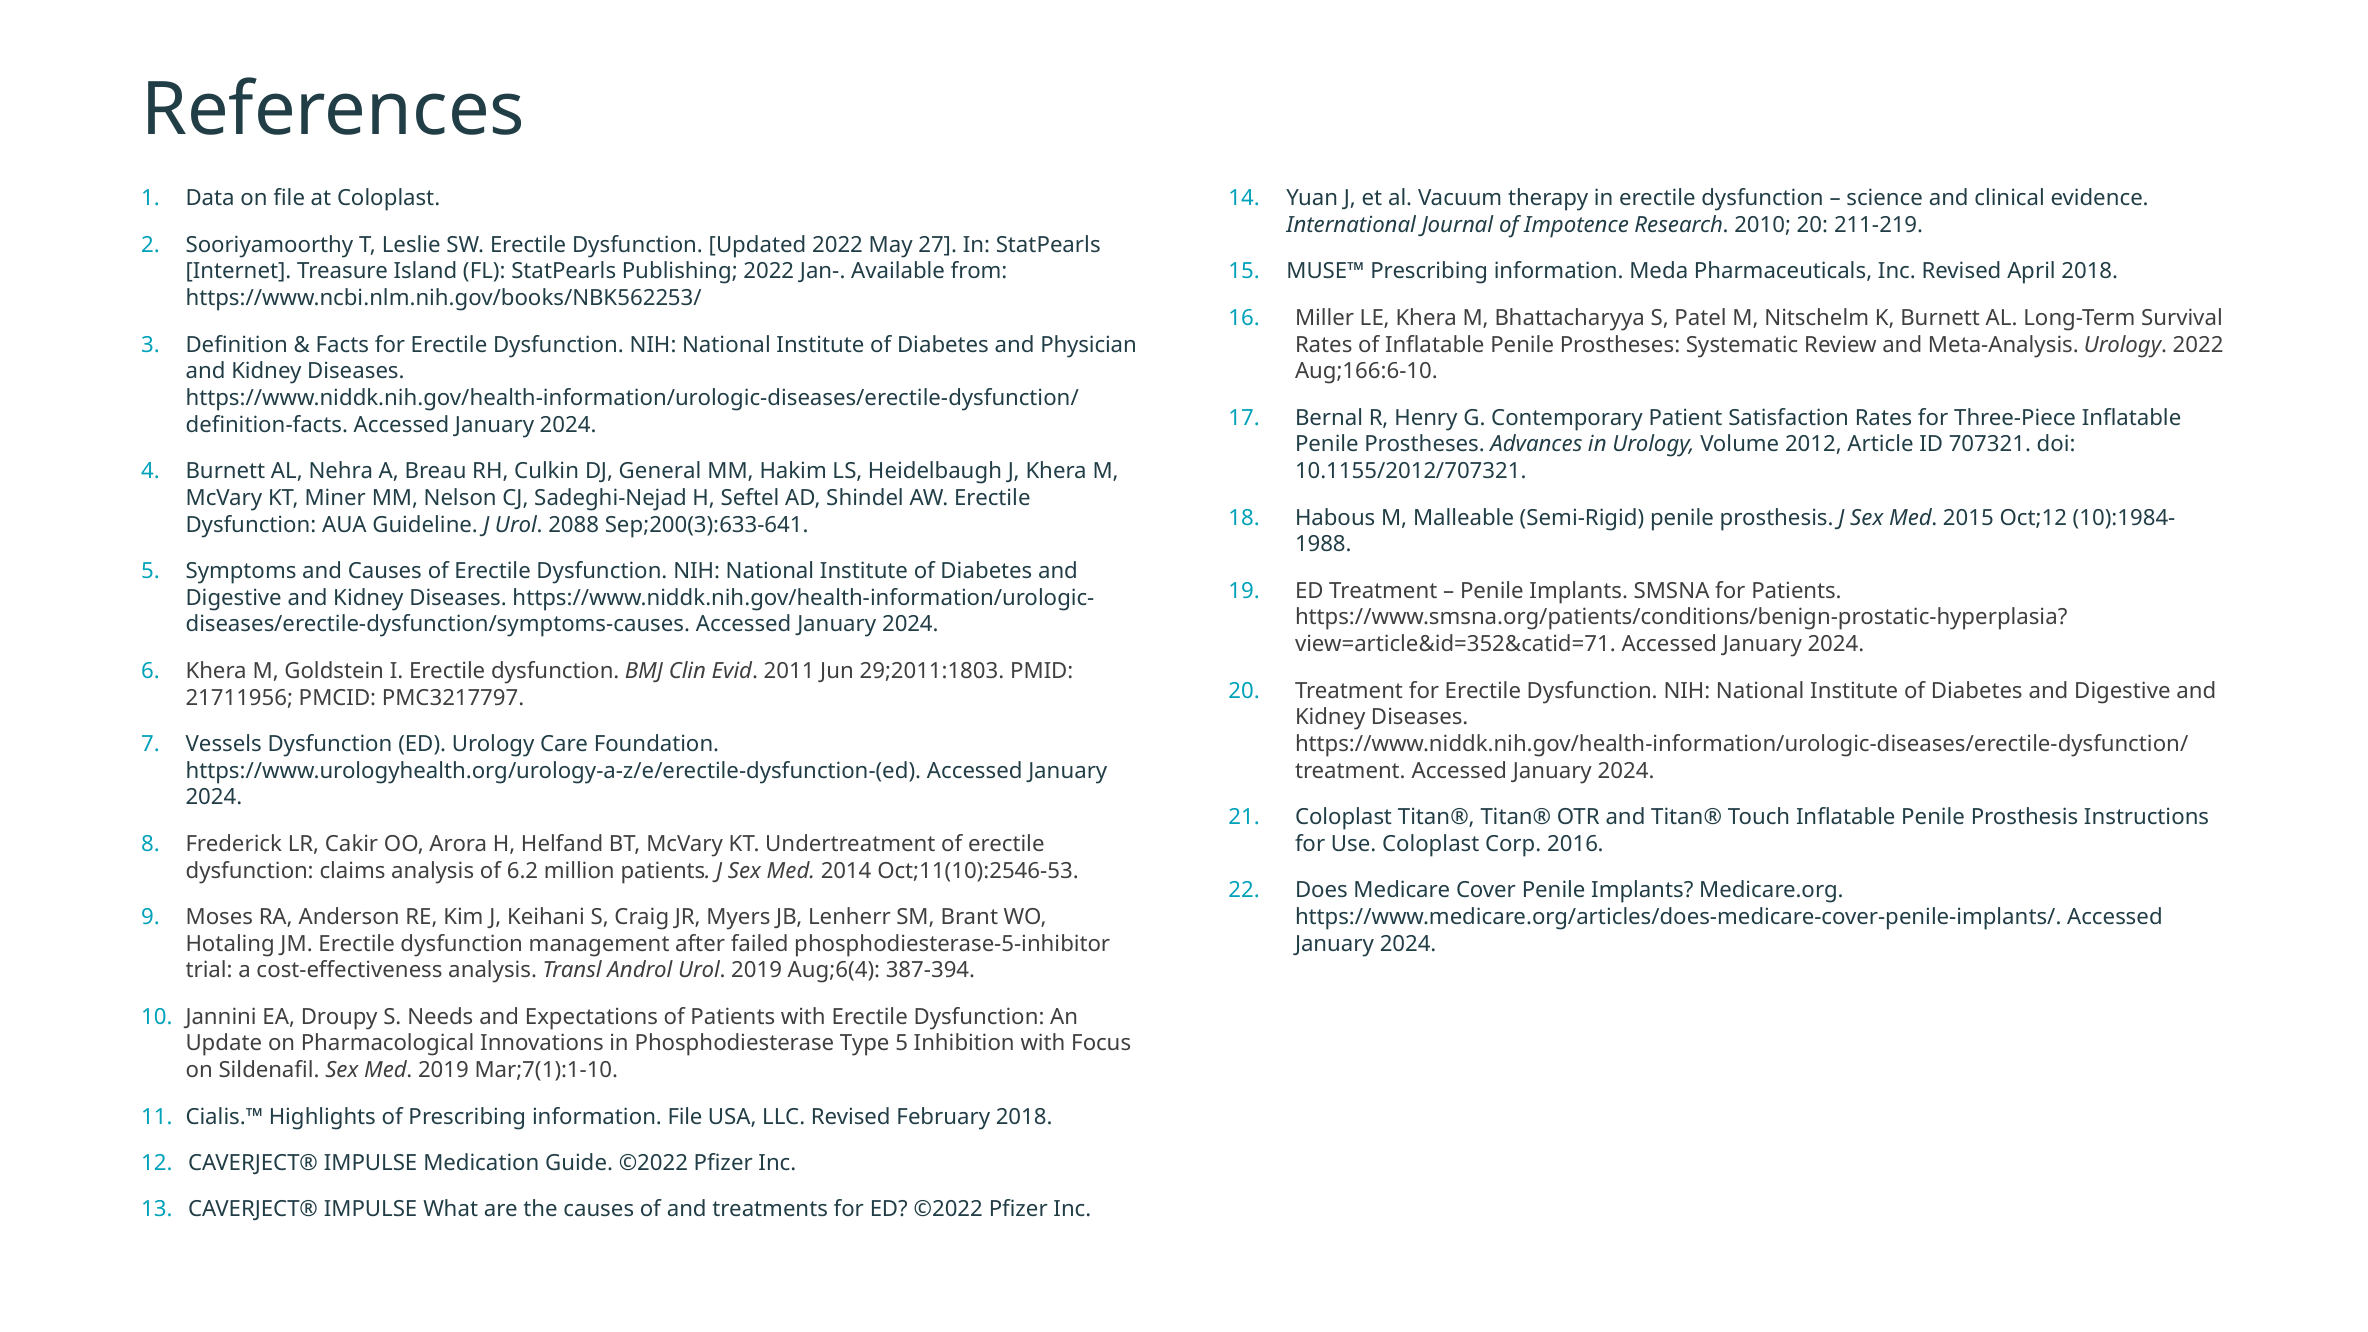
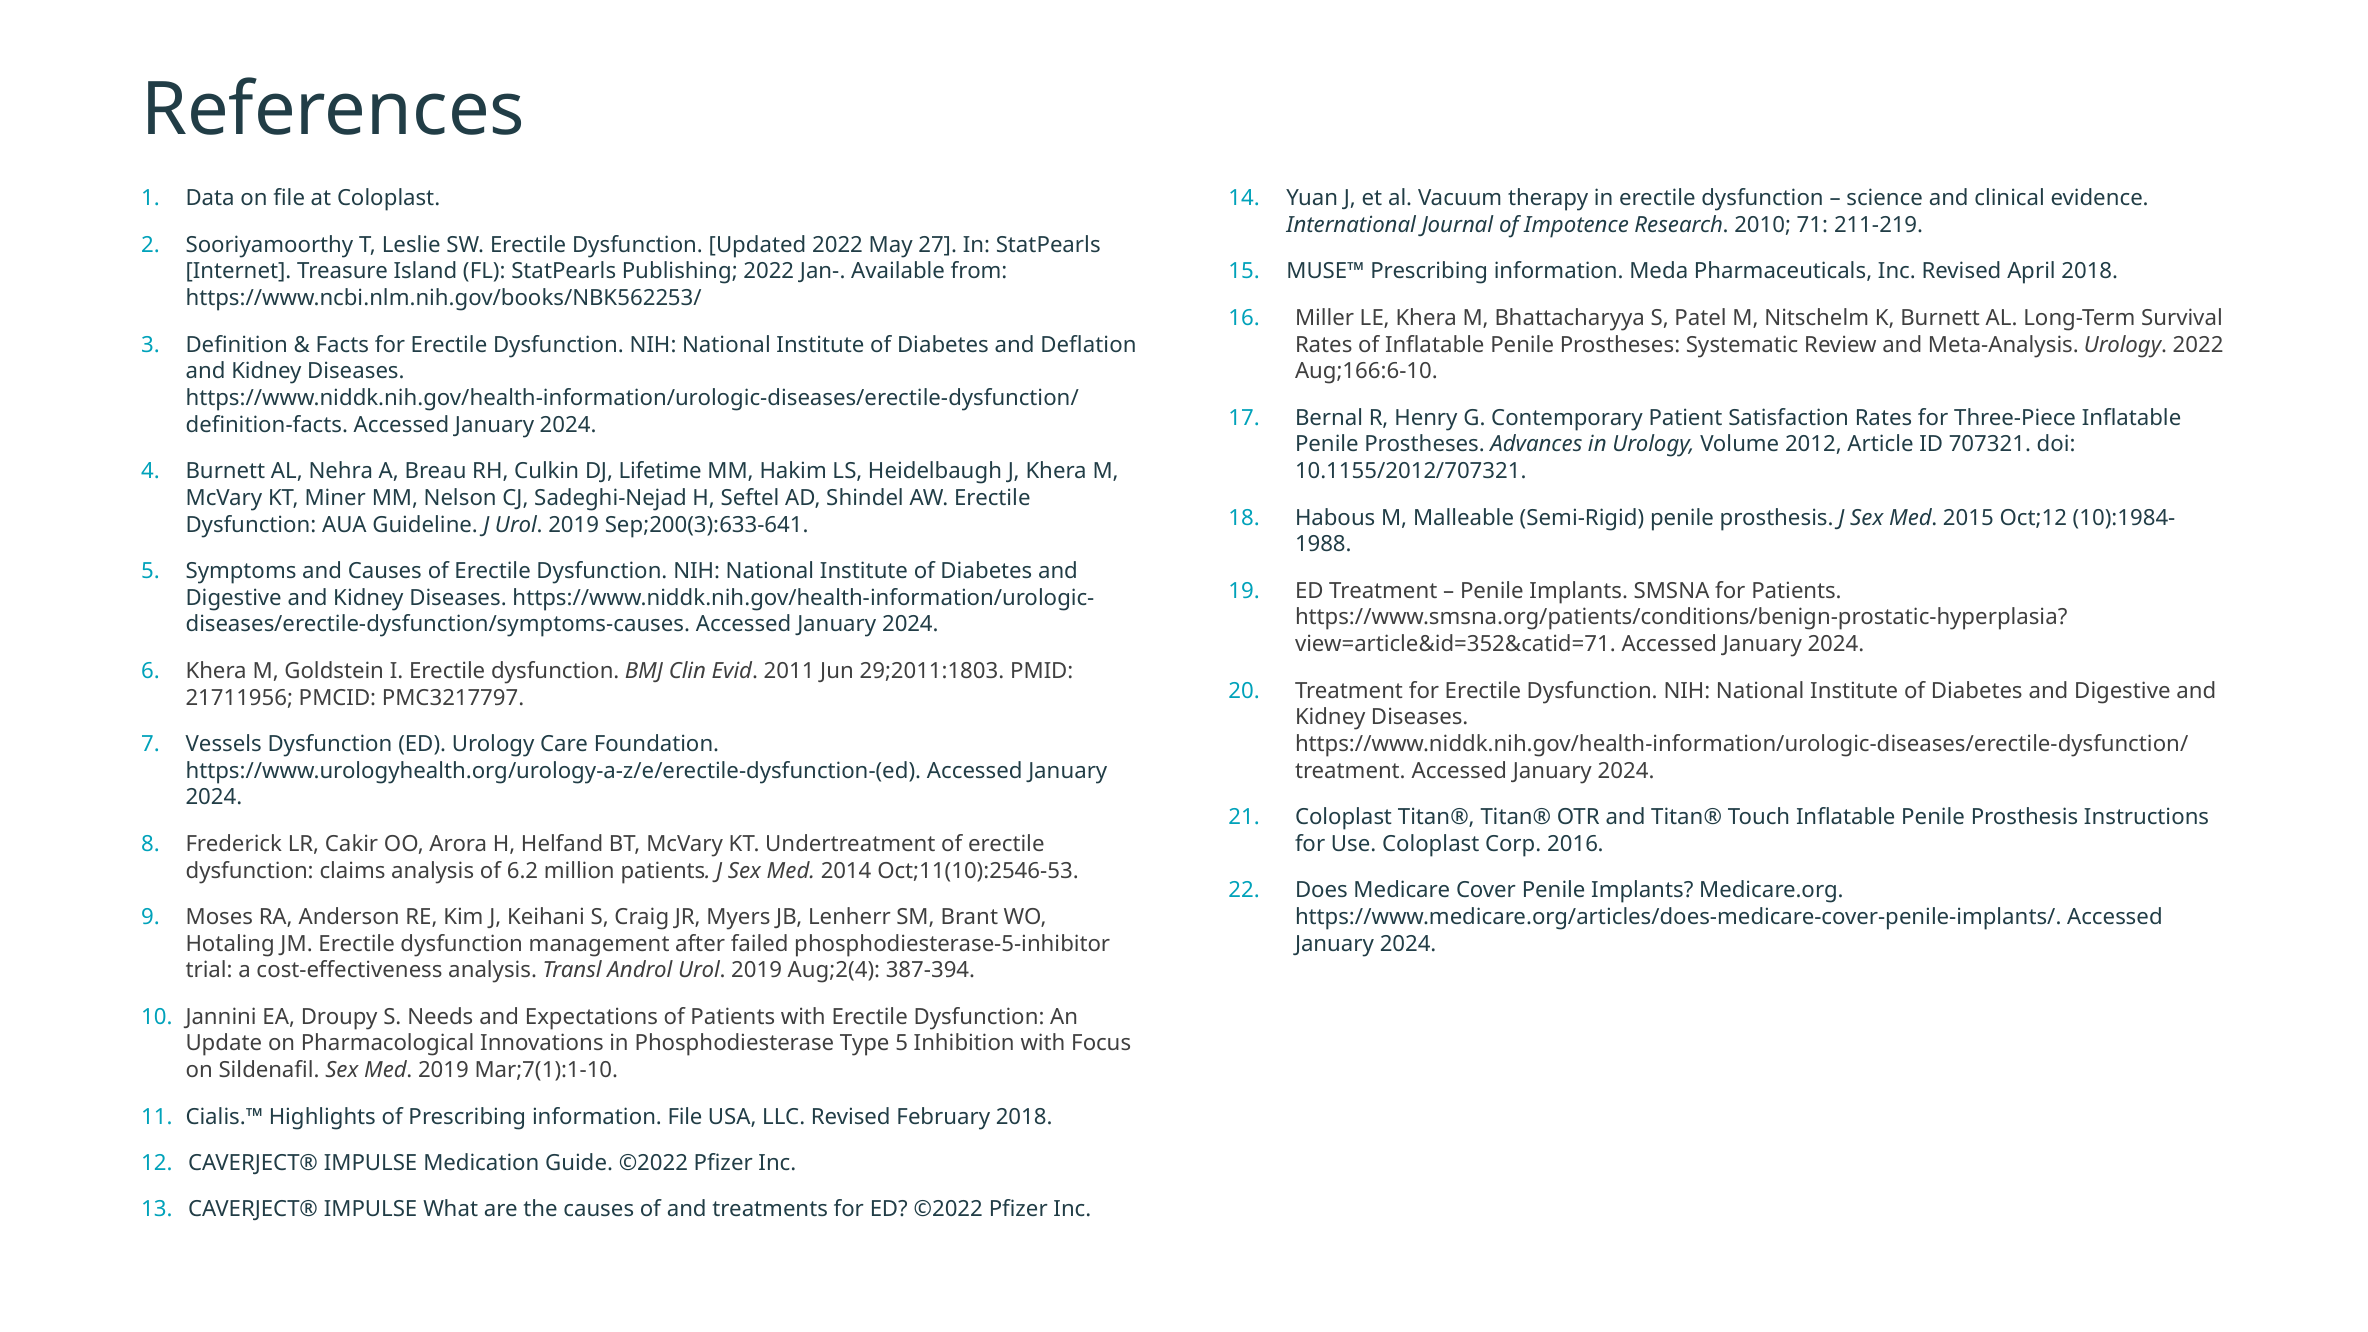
2010 20: 20 -> 71 (1812, 225)
Physician: Physician -> Deflation (1088, 345)
General: General -> Lifetime (660, 471)
J Urol 2088: 2088 -> 2019 (574, 525)
Aug;6(4: Aug;6(4 -> Aug;2(4 (834, 971)
